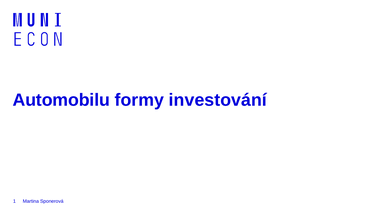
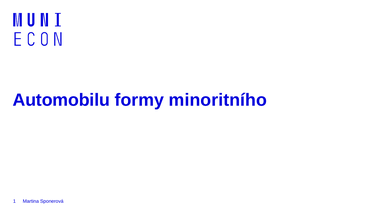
investování: investování -> minoritního (218, 100)
